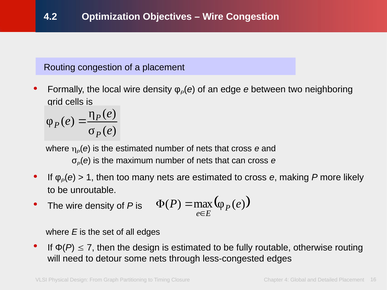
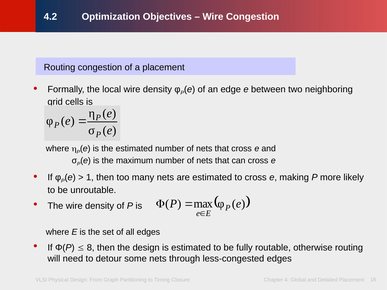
7: 7 -> 8 (91, 248)
